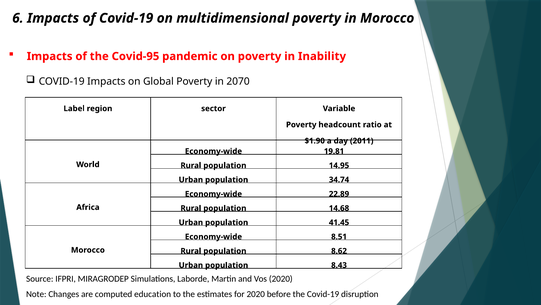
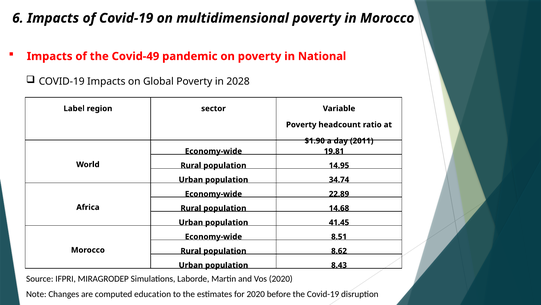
Covid-95: Covid-95 -> Covid-49 (135, 56)
Inability: Inability -> National (322, 56)
2070: 2070 -> 2028 (238, 81)
